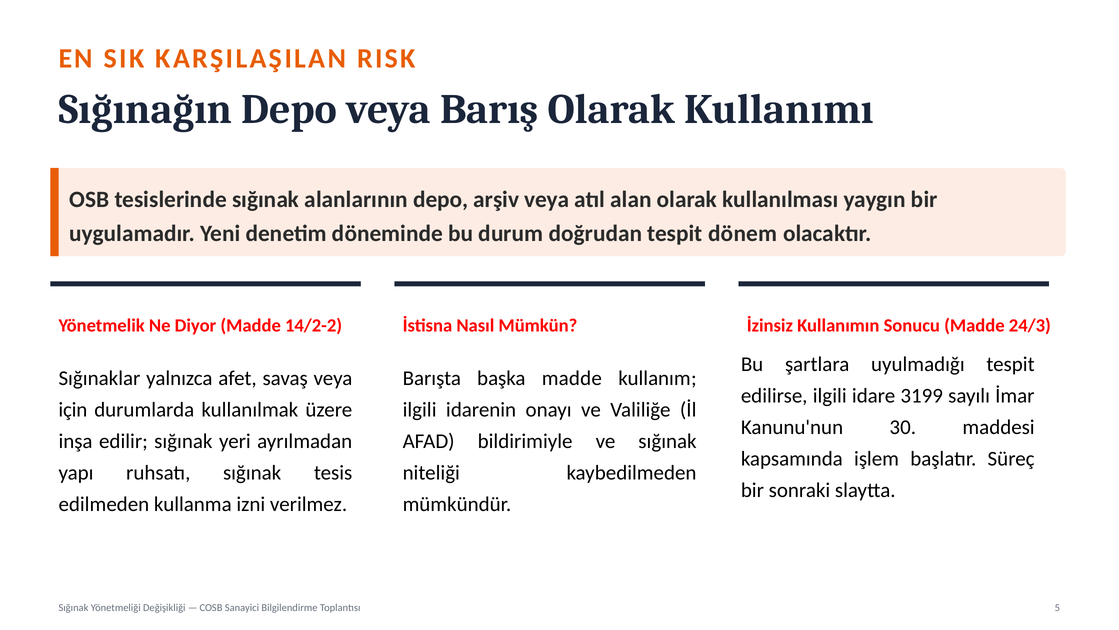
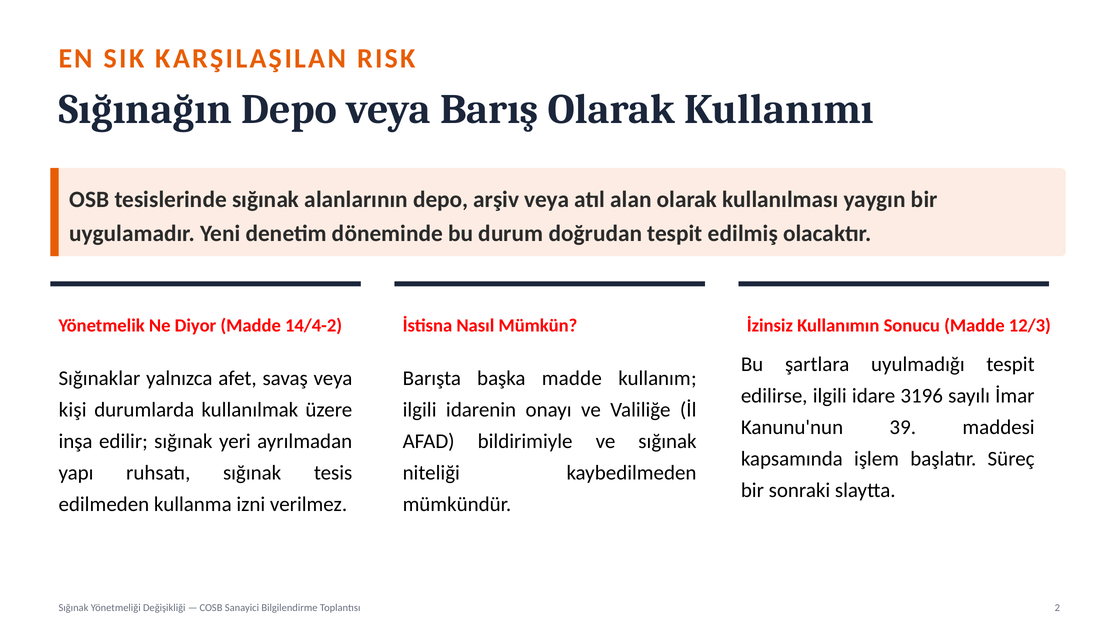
dönem: dönem -> edilmiş (743, 233)
14/2-2: 14/2-2 -> 14/4-2 (314, 325)
24/3: 24/3 -> 12/3 (1030, 325)
3199: 3199 -> 3196 (922, 395)
için: için -> kişi (73, 410)
30: 30 -> 39 (903, 427)
5: 5 -> 2 (1057, 607)
